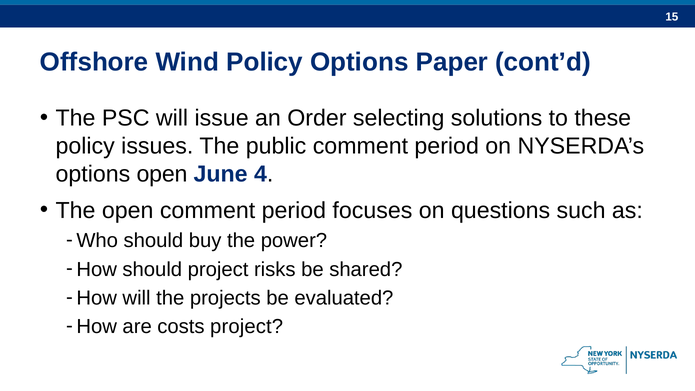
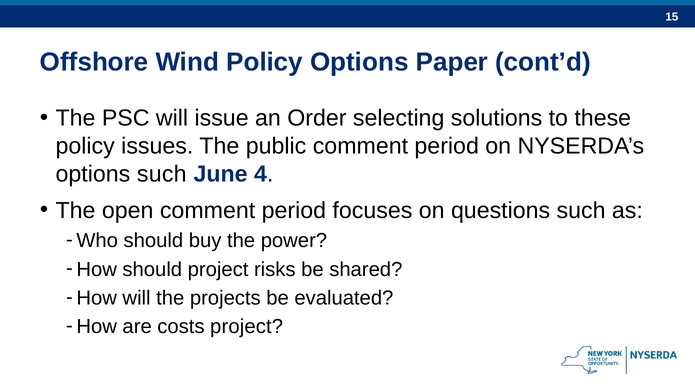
options open: open -> such (162, 174)
